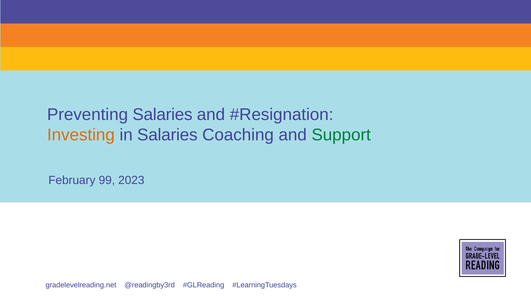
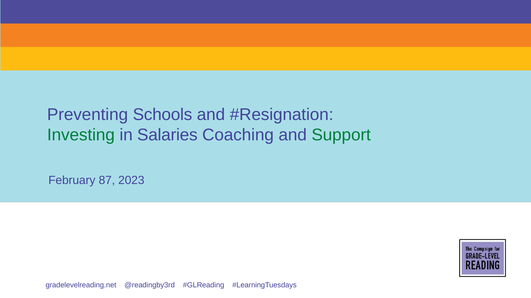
Preventing Salaries: Salaries -> Schools (162, 115)
Investing colour: orange -> green (81, 135)
99: 99 -> 87 (107, 181)
